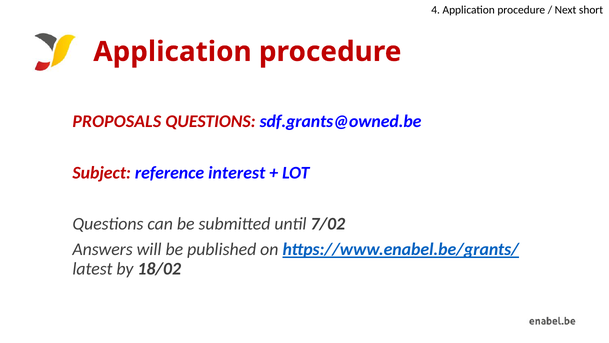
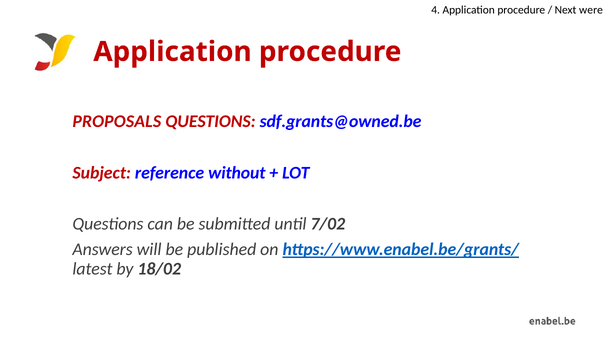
short: short -> were (591, 10)
interest: interest -> without (237, 172)
